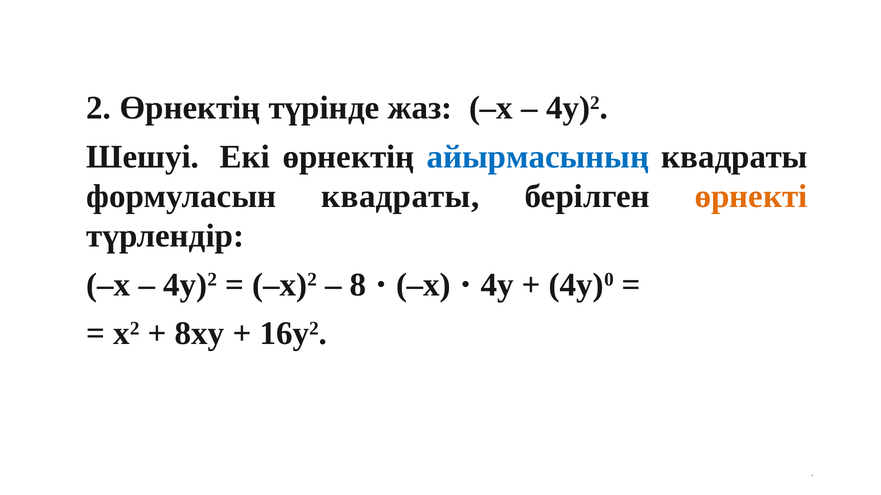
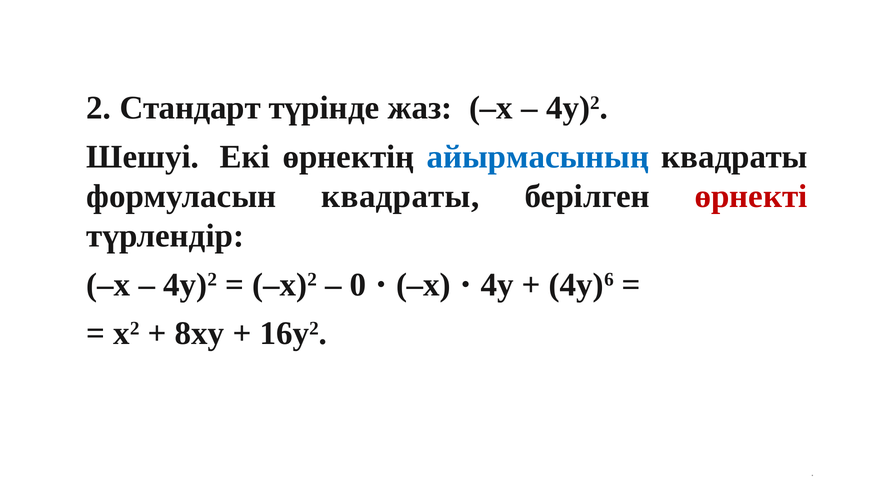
2 Өрнектің: Өрнектің -> Стандарт (190, 108)
өрнекті colour: orange -> red (751, 197)
8: 8 -> 0 (358, 285)
0: 0 -> 6 (609, 280)
